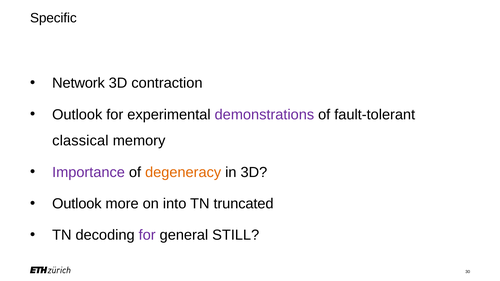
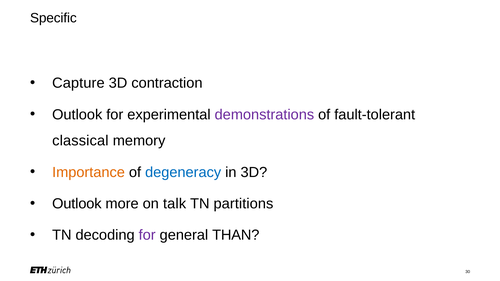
Network: Network -> Capture (78, 83)
Importance colour: purple -> orange (89, 172)
degeneracy colour: orange -> blue (183, 172)
into: into -> talk (175, 204)
truncated: truncated -> partitions (243, 204)
STILL: STILL -> THAN (236, 235)
